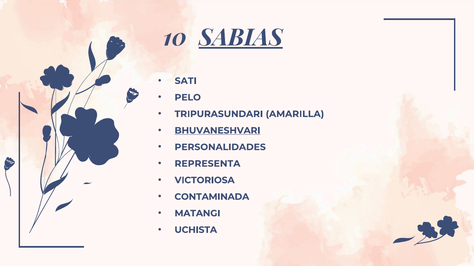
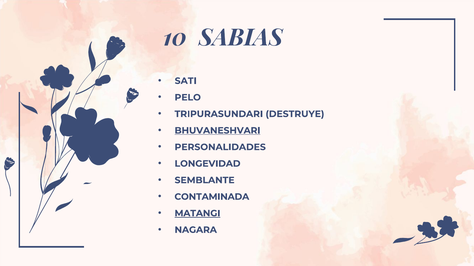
SABIAS underline: present -> none (241, 38)
AMARILLA: AMARILLA -> DESTRUYE (295, 114)
REPRESENTA: REPRESENTA -> LONGEVIDAD (208, 164)
VICTORIOSA: VICTORIOSA -> SEMBLANTE (205, 181)
MATANGI underline: none -> present (197, 214)
UCHISTA: UCHISTA -> NAGARA (196, 230)
